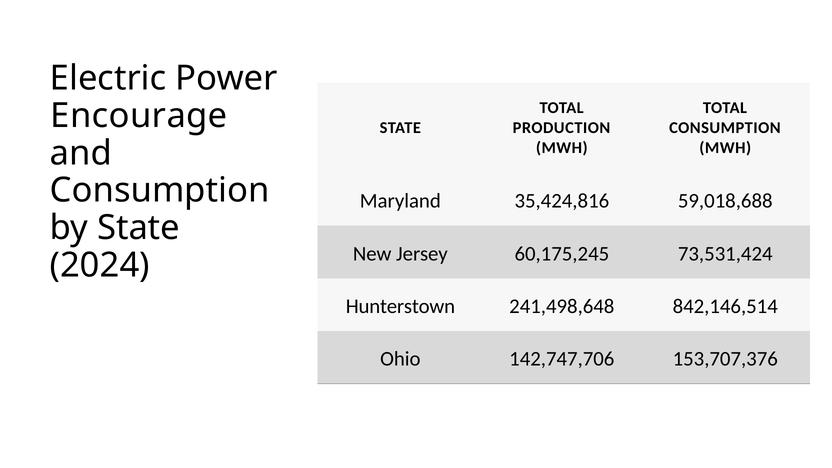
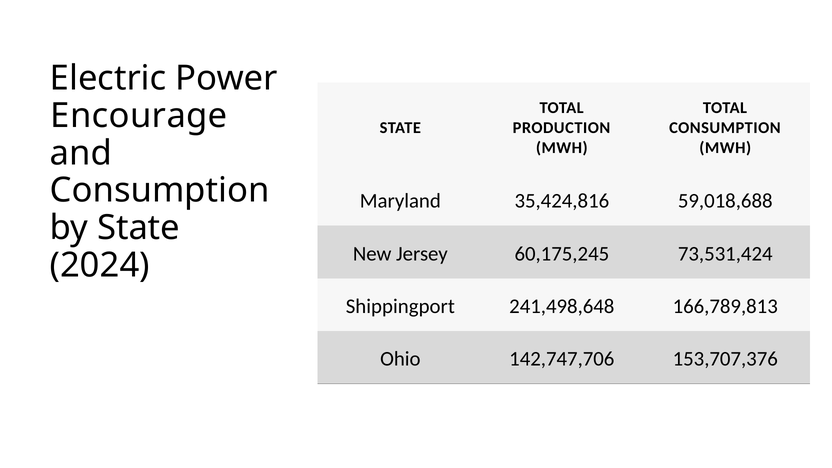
Hunterstown: Hunterstown -> Shippingport (400, 306)
842,146,514: 842,146,514 -> 166,789,813 (725, 306)
